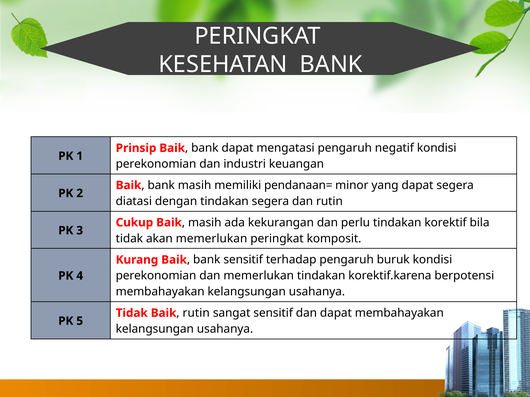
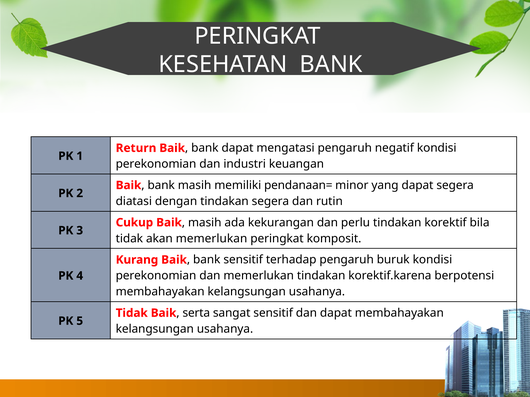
Prinsip: Prinsip -> Return (136, 148)
Baik rutin: rutin -> serta (196, 313)
